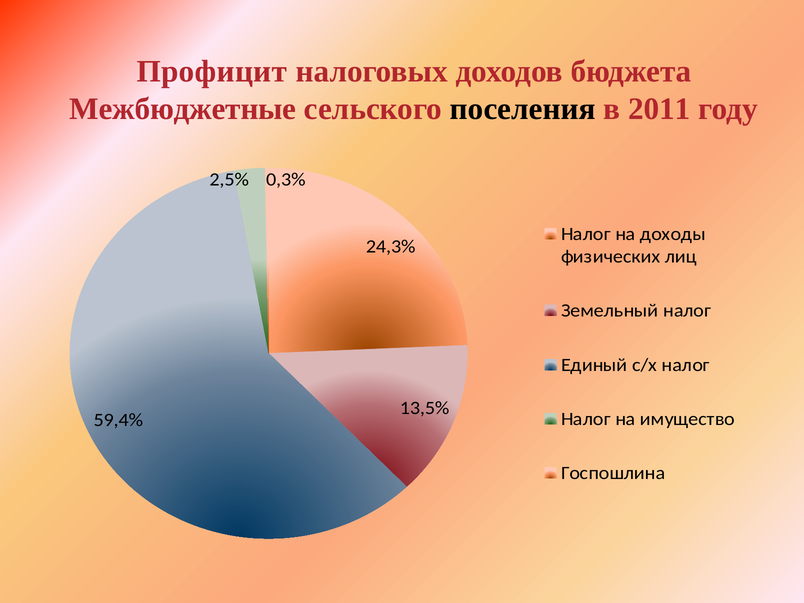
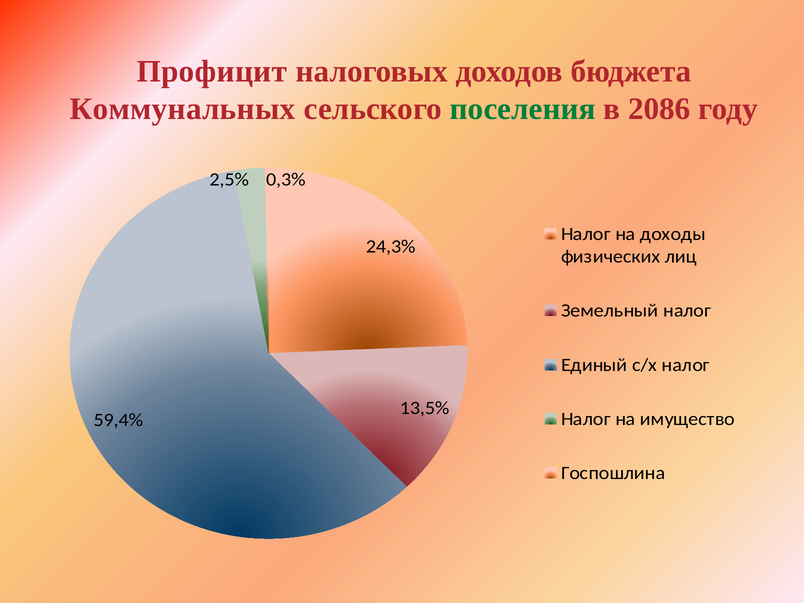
Межбюджетные: Межбюджетные -> Коммунальных (183, 109)
поселения colour: black -> green (523, 109)
2011: 2011 -> 2086 (659, 109)
